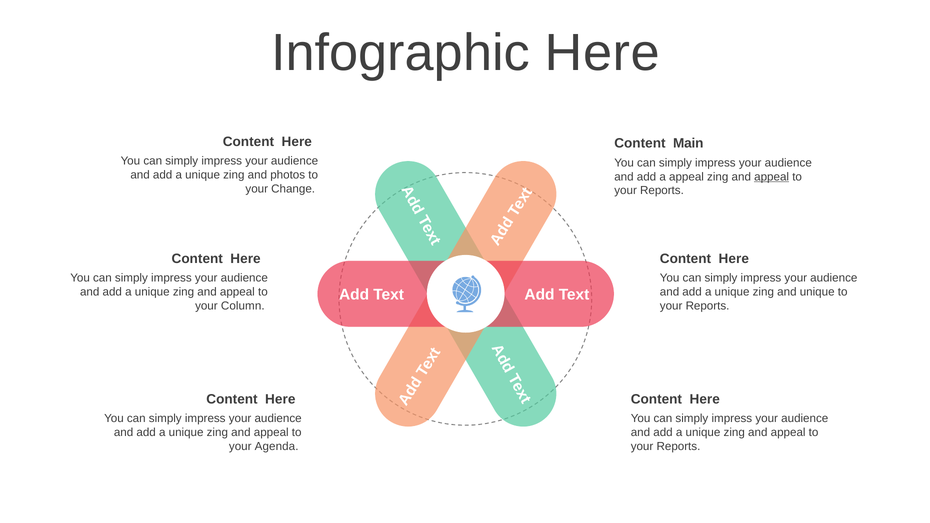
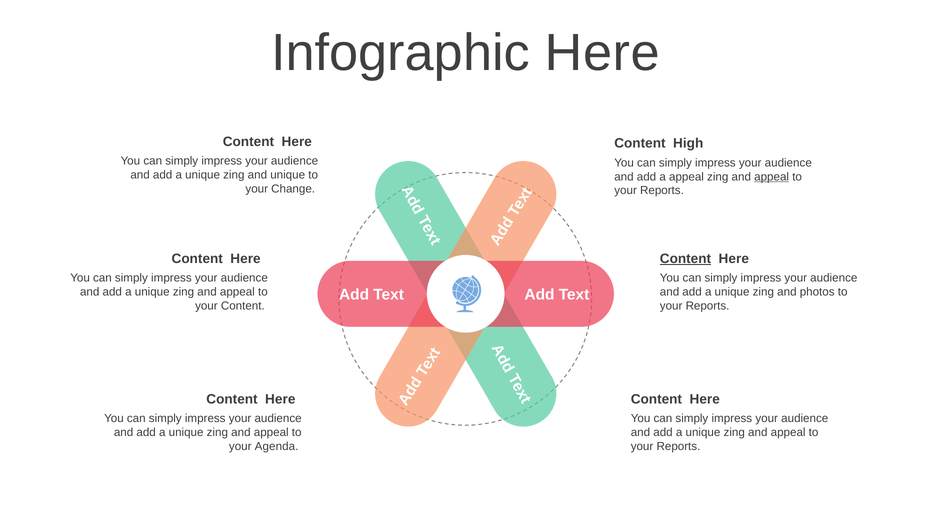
Main: Main -> High (688, 143)
and photos: photos -> unique (288, 175)
Content underline: none -> present (685, 259)
and unique: unique -> photos (817, 292)
your Column: Column -> Content (243, 306)
